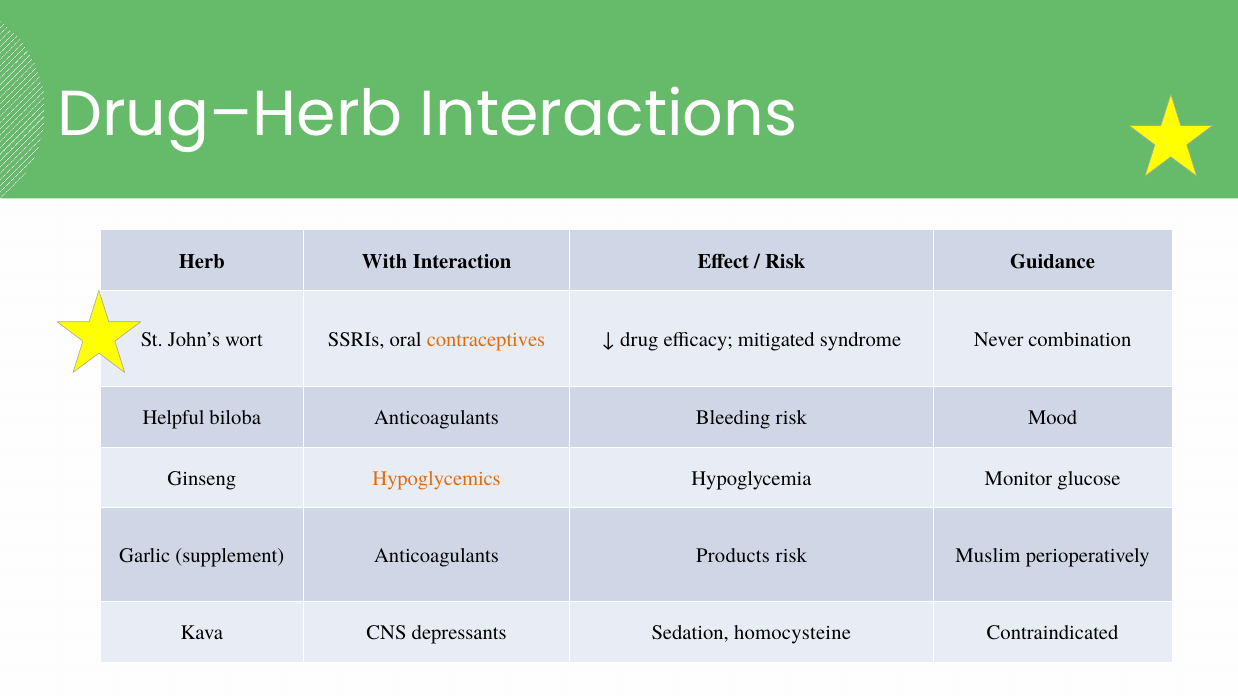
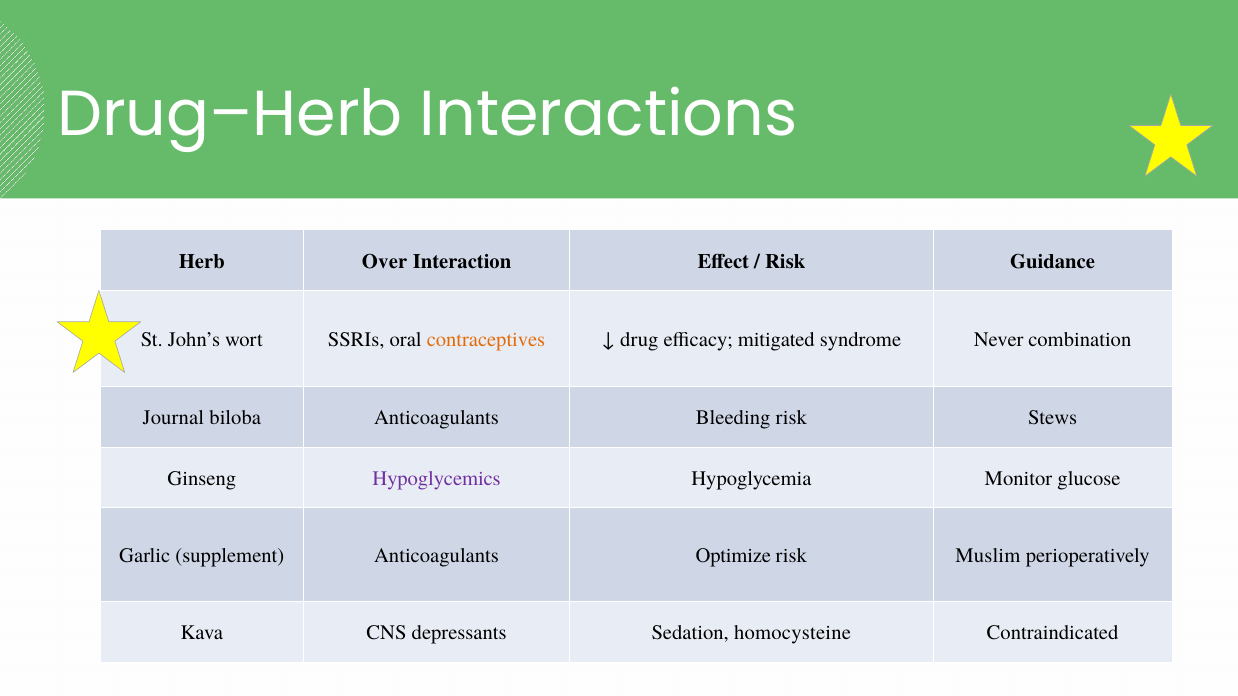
With: With -> Over (385, 262)
Helpful: Helpful -> Journal (173, 418)
Mood: Mood -> Stews (1053, 418)
Hypoglycemics colour: orange -> purple (437, 479)
Products: Products -> Optimize (733, 556)
